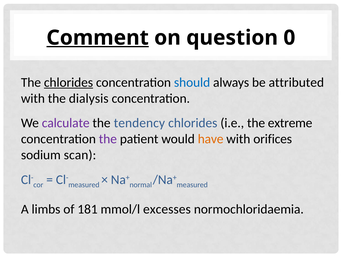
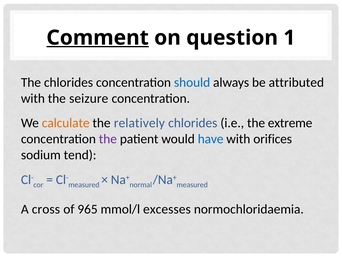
0: 0 -> 1 (289, 38)
chlorides underline: present -> none (68, 82)
dialysis: dialysis -> seizure (89, 98)
calculate colour: purple -> orange (66, 123)
tendency: tendency -> relatively (139, 123)
have colour: orange -> blue (211, 139)
scan: scan -> tend (80, 155)
limbs: limbs -> cross (46, 209)
181: 181 -> 965 (88, 209)
